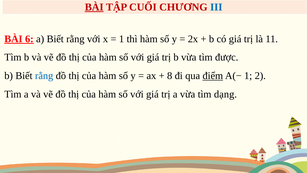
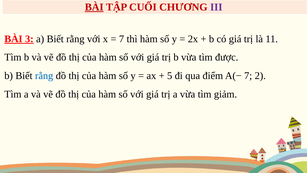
III colour: blue -> purple (216, 7)
6: 6 -> 3 (29, 39)
1: 1 -> 7 (122, 39)
8: 8 -> 5 (170, 76)
điểm underline: present -> none (213, 76)
A(− 1: 1 -> 7 (248, 76)
dạng: dạng -> giảm (226, 94)
